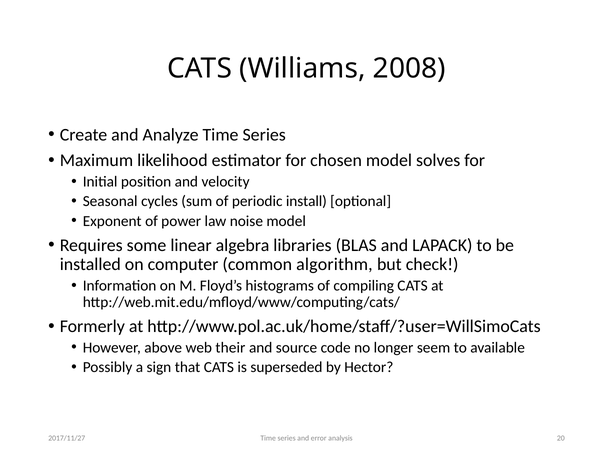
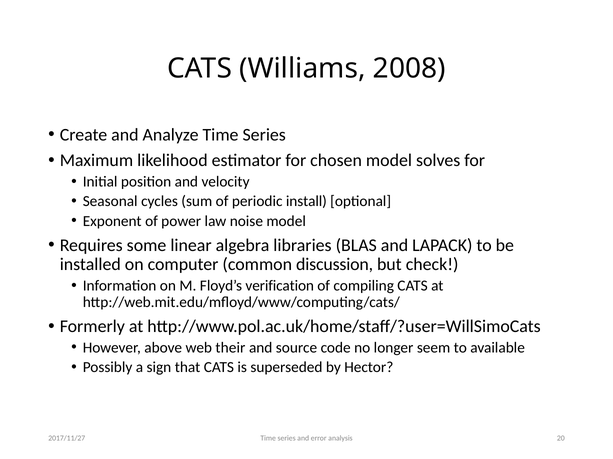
algorithm: algorithm -> discussion (335, 265)
histograms: histograms -> verification (280, 286)
